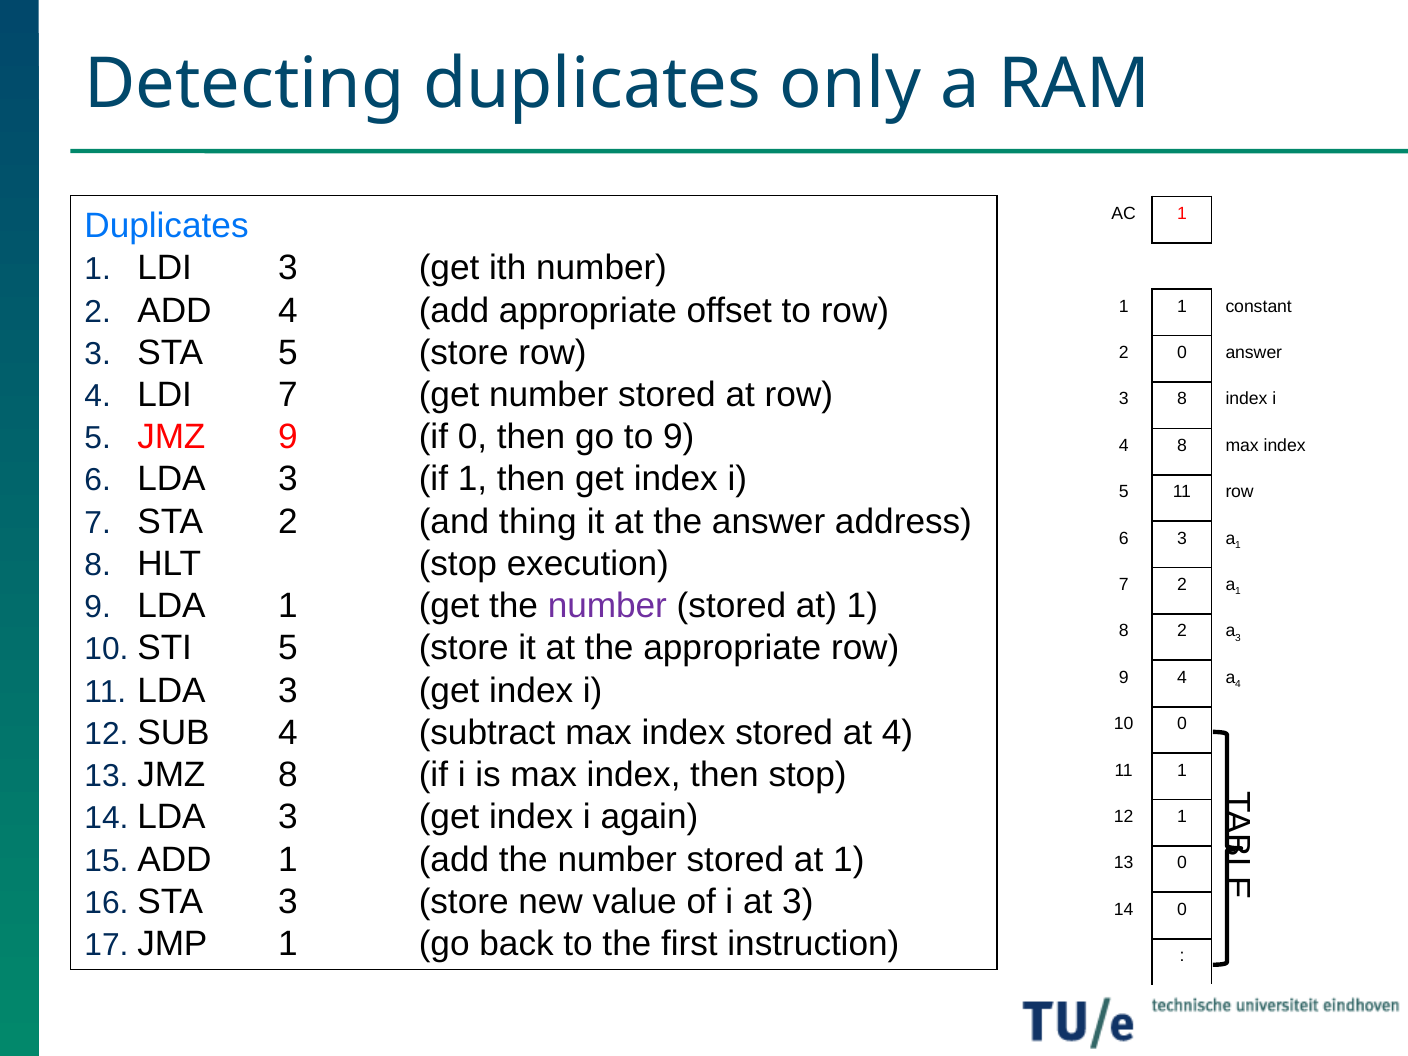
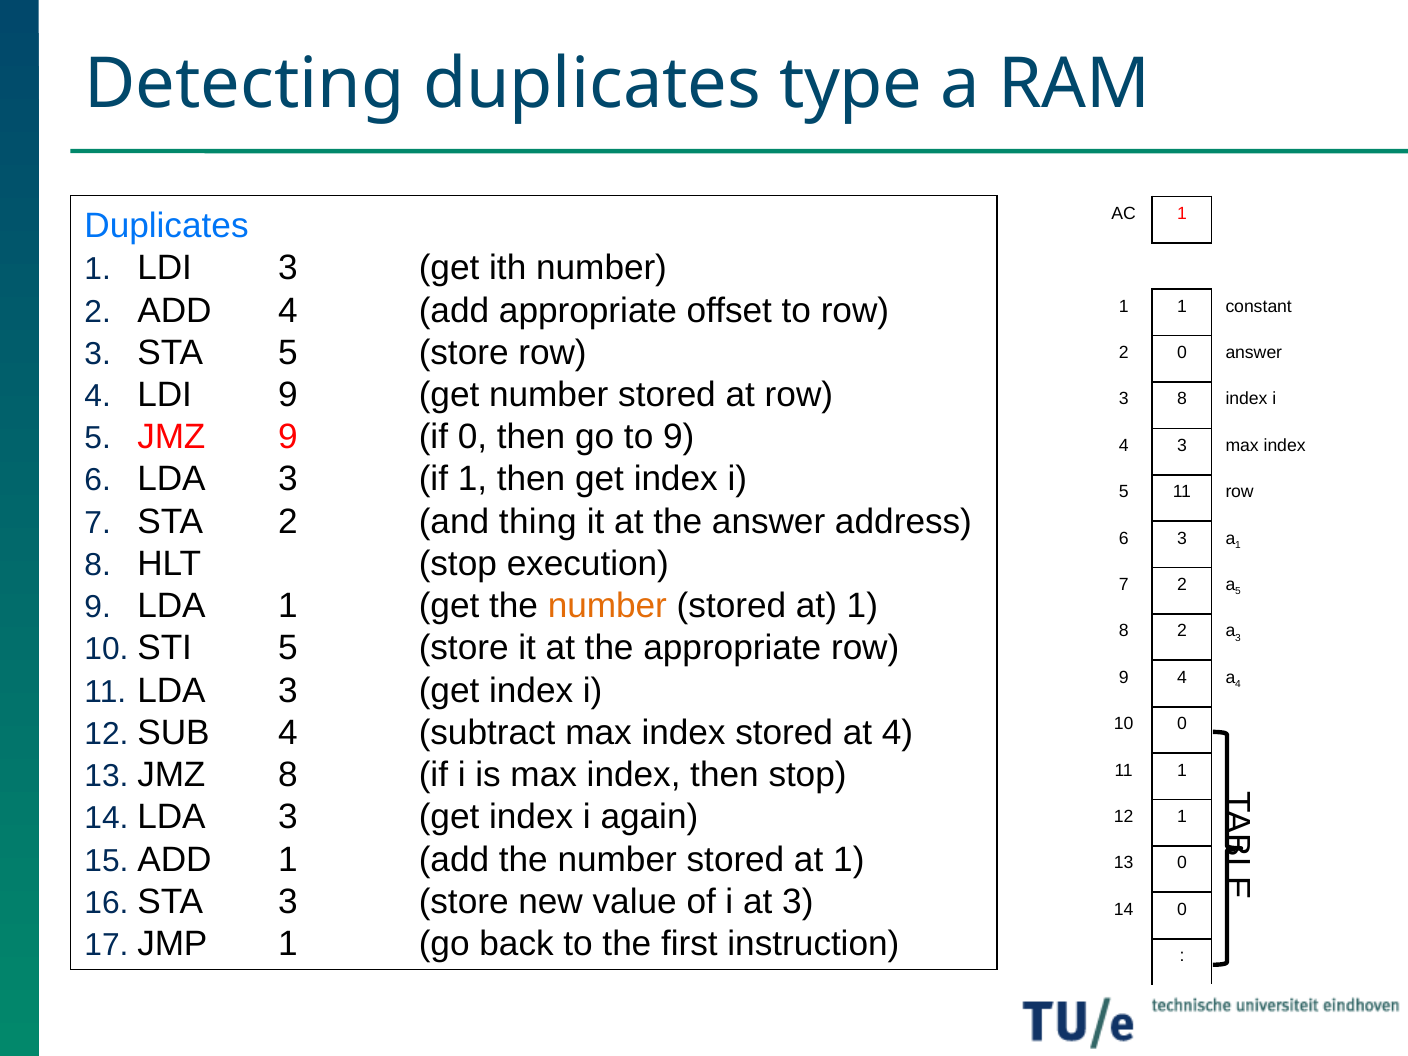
only: only -> type (851, 84)
LDI 7: 7 -> 9 (288, 395)
4 8: 8 -> 3 (1182, 446)
2 a 1: 1 -> 5 (1238, 592)
number colour: purple -> orange (607, 606)
